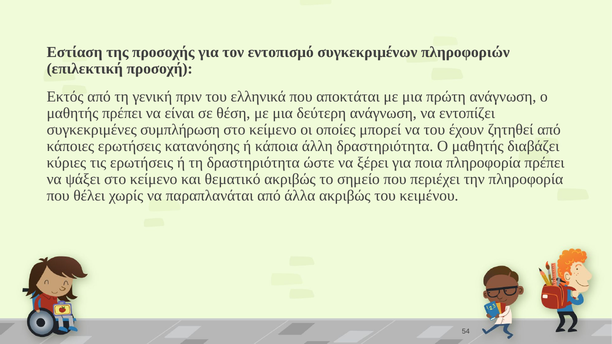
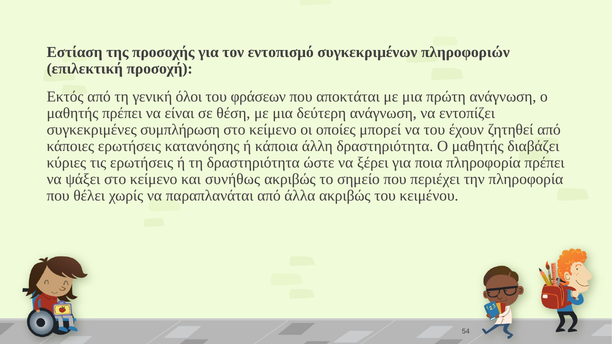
πριν: πριν -> όλοι (189, 97)
ελληνικά: ελληνικά -> φράσεων (258, 97)
θεματικό: θεματικό -> συνήθως (233, 179)
